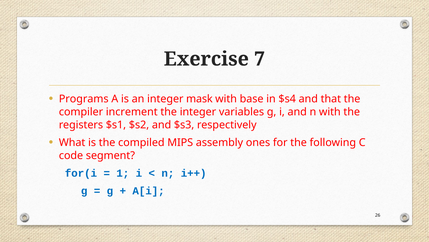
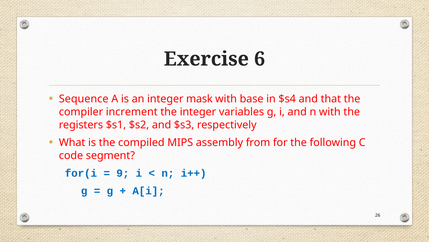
7: 7 -> 6 (260, 59)
Programs: Programs -> Sequence (84, 99)
ones: ones -> from (258, 142)
1: 1 -> 9 (123, 173)
